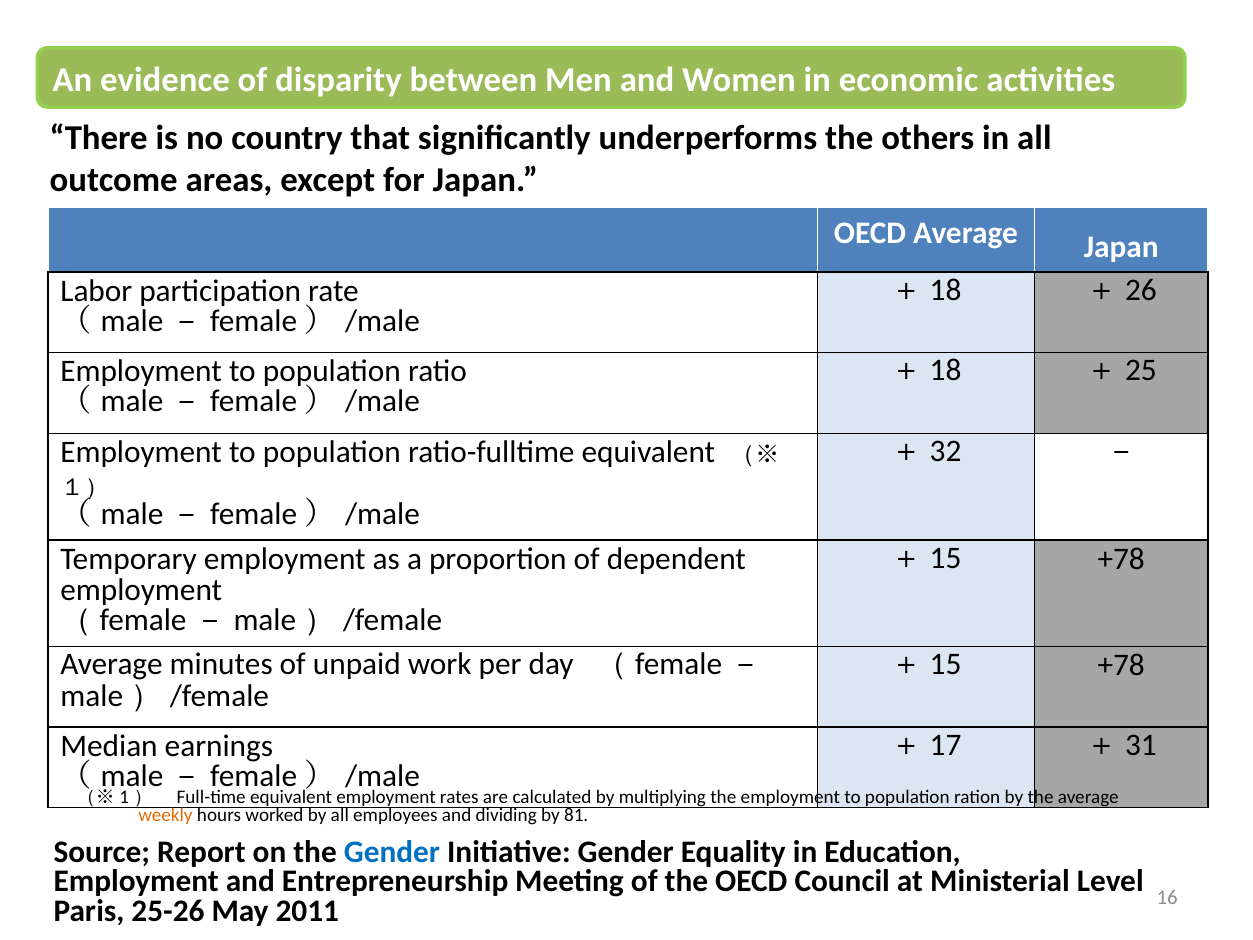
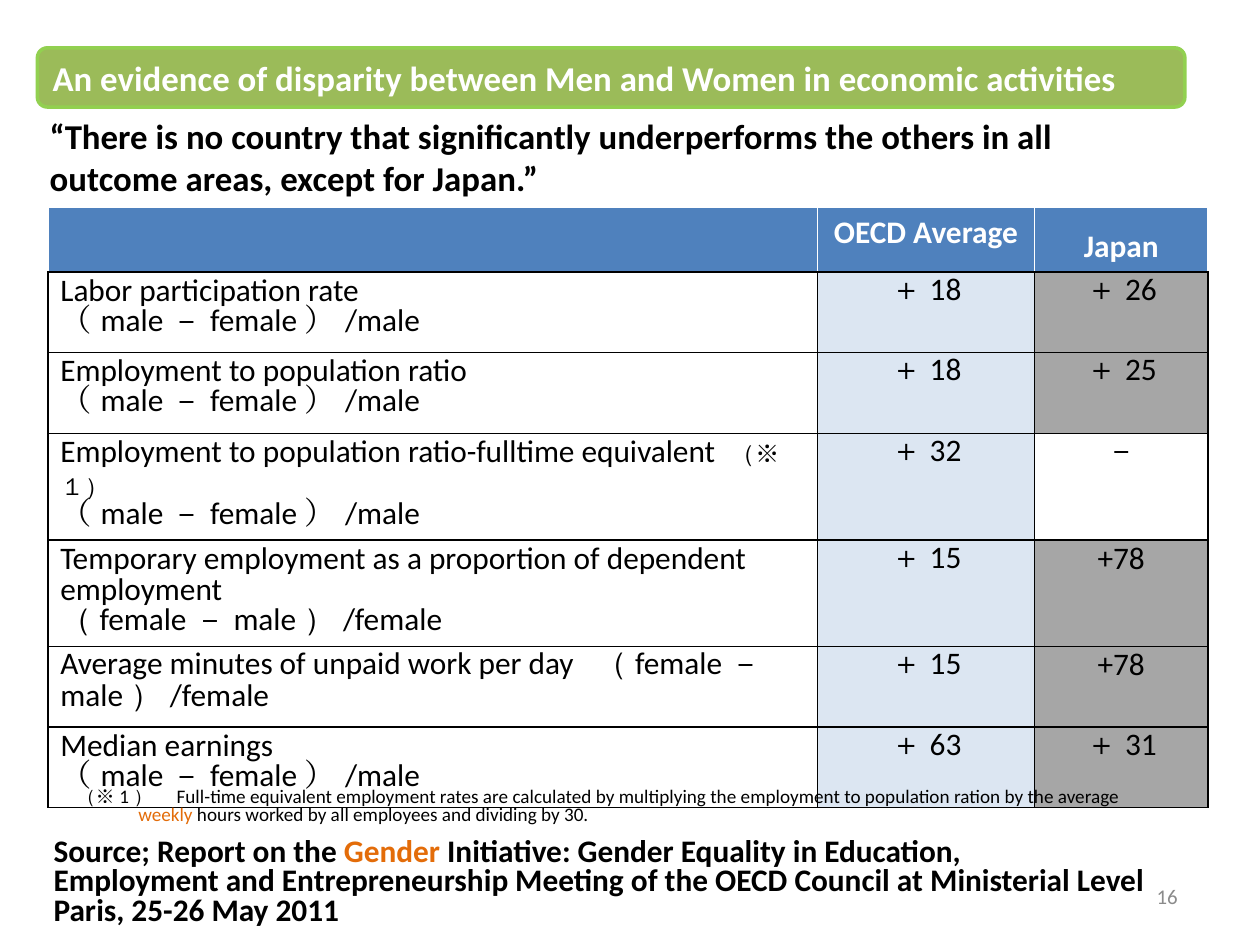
17: 17 -> 63 (946, 745)
81: 81 -> 30 (576, 815)
Gender colour: blue -> orange (392, 852)
